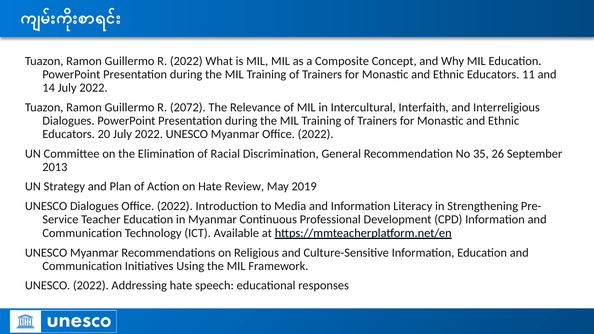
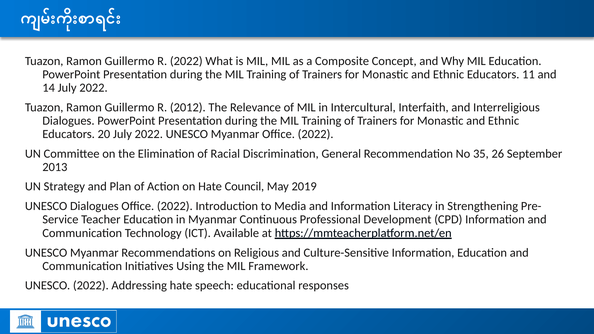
2072: 2072 -> 2012 (188, 107)
Review: Review -> Council (244, 187)
